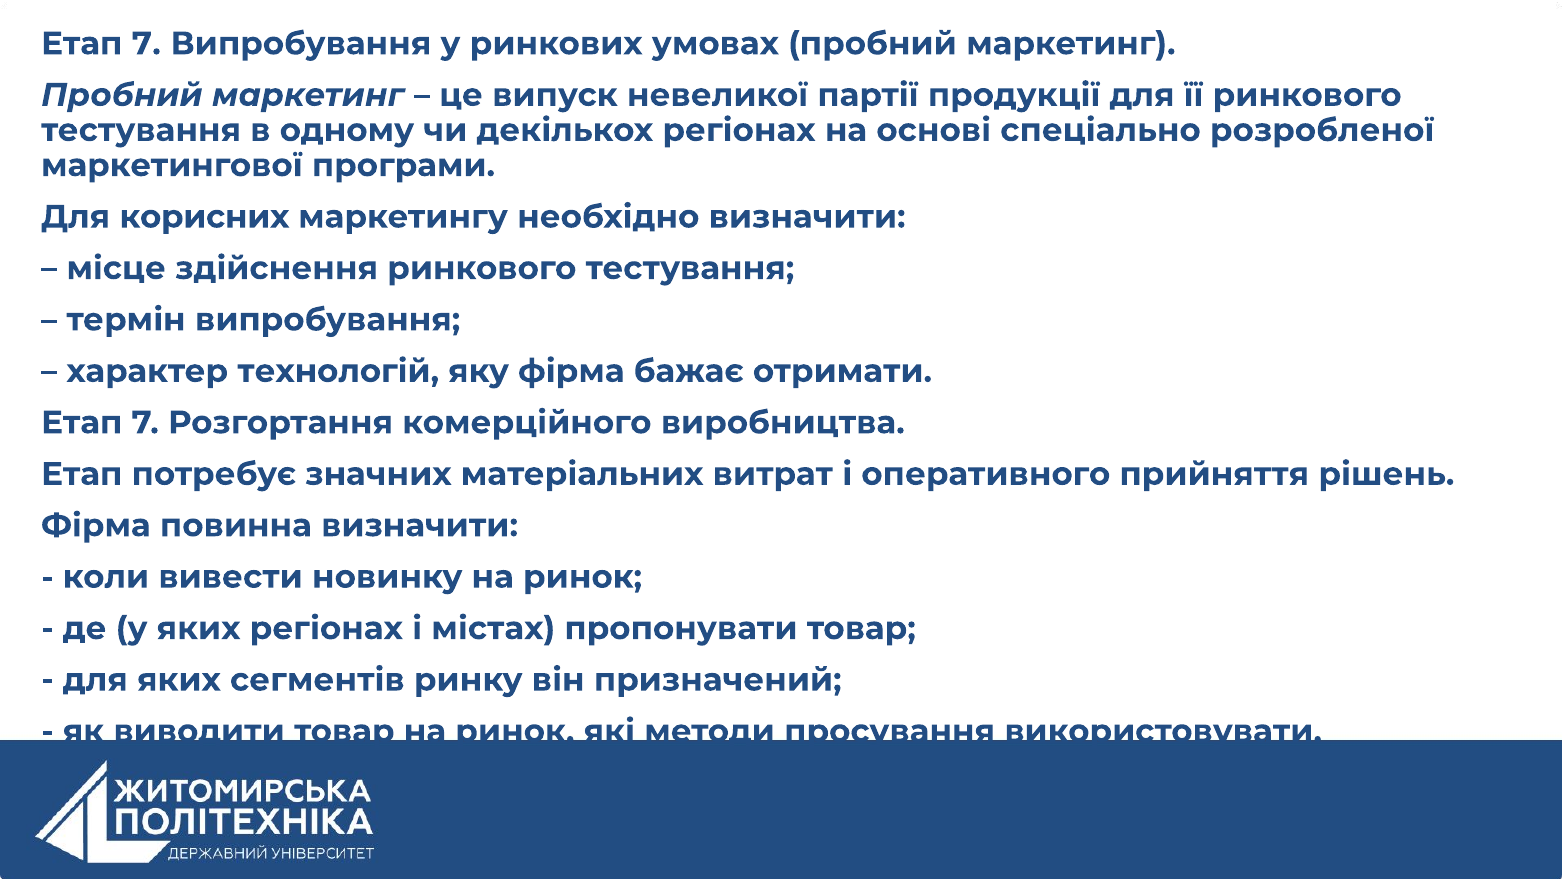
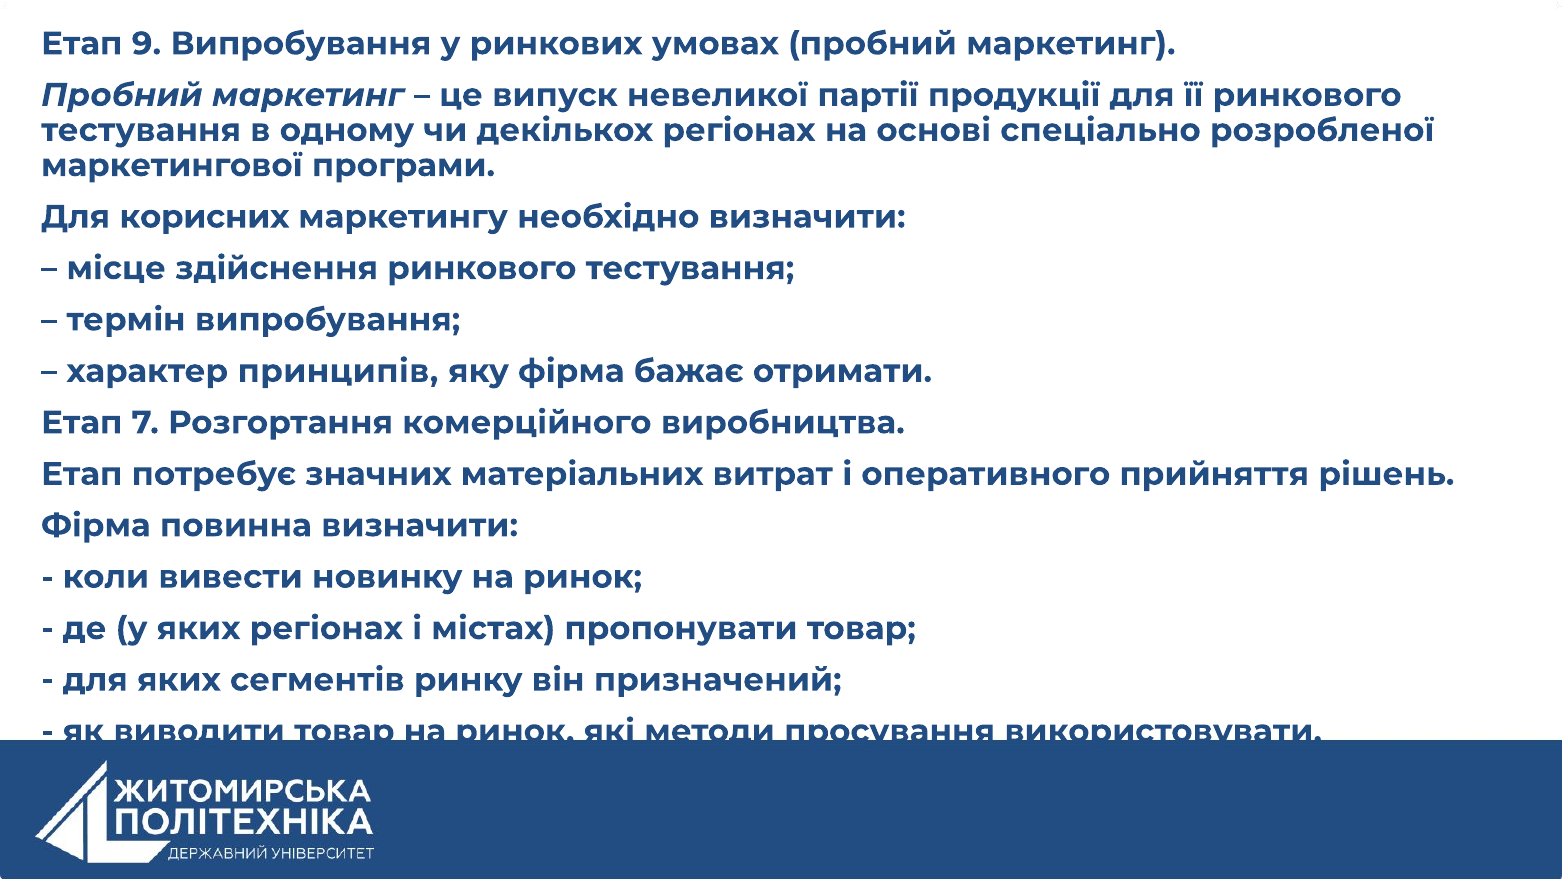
7: 7 -> 9 (146, 44)
технологій: технологій -> принципів (338, 371)
